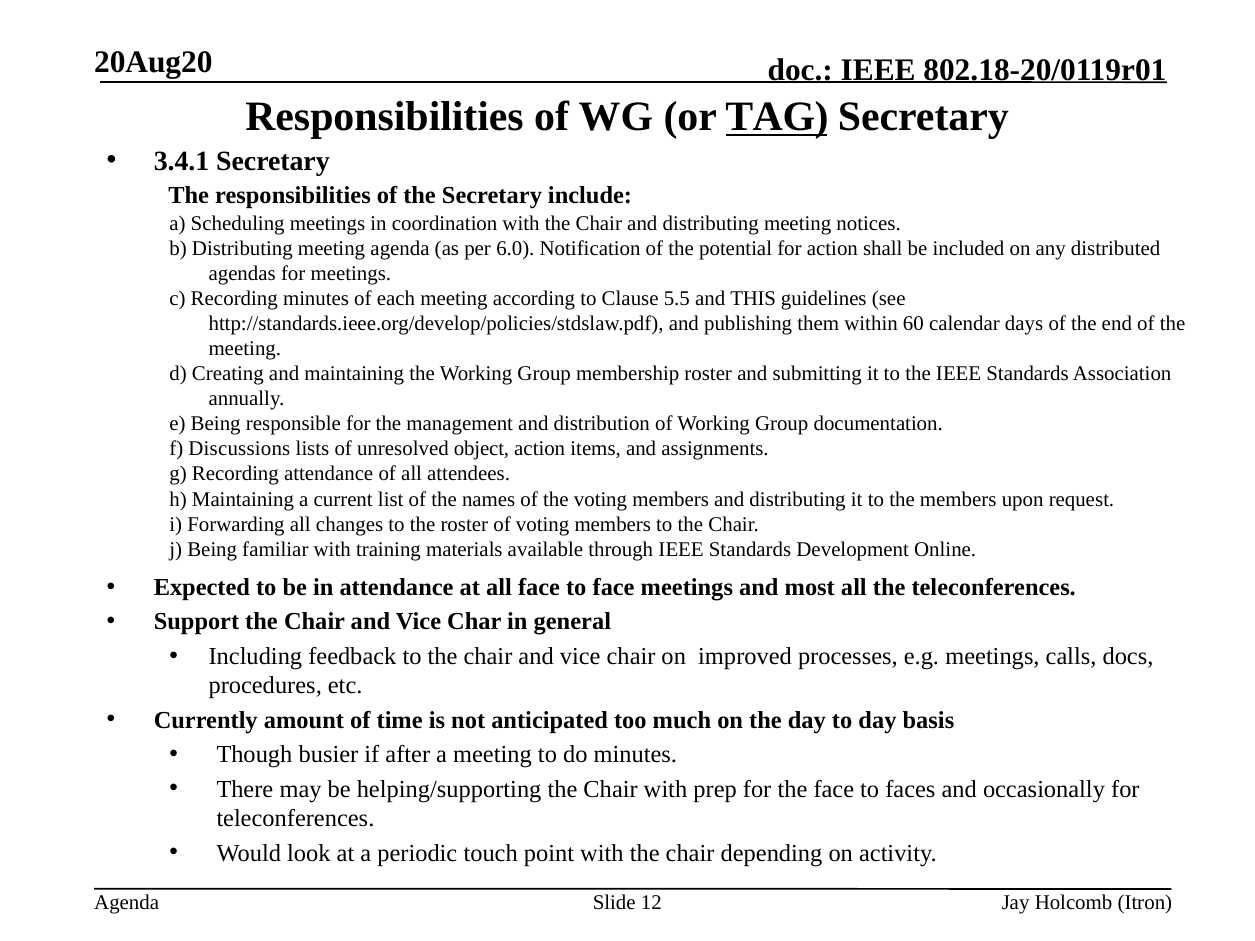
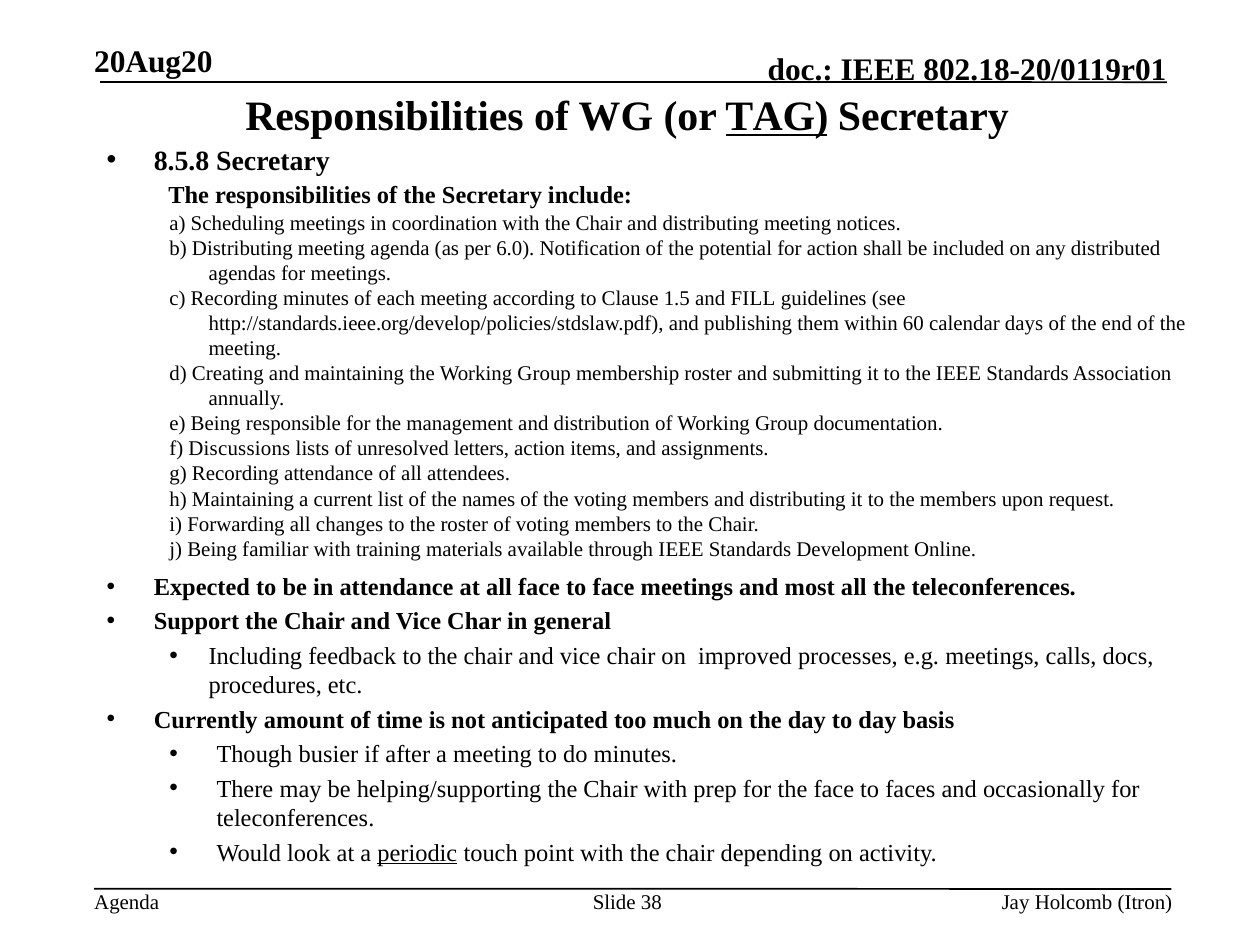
3.4.1: 3.4.1 -> 8.5.8 (182, 161)
5.5: 5.5 -> 1.5 (677, 299)
THIS: THIS -> FILL (753, 299)
object: object -> letters (482, 449)
periodic underline: none -> present (417, 853)
12: 12 -> 38 (651, 903)
